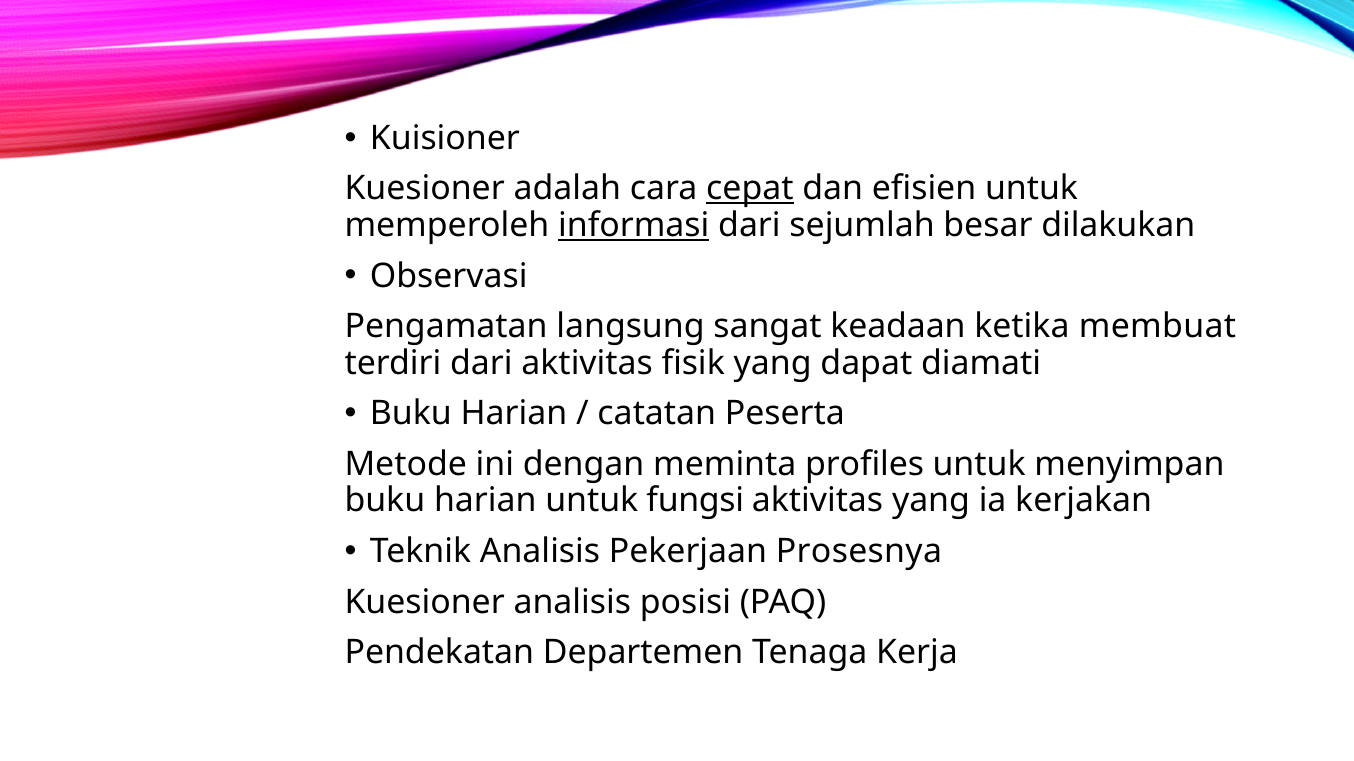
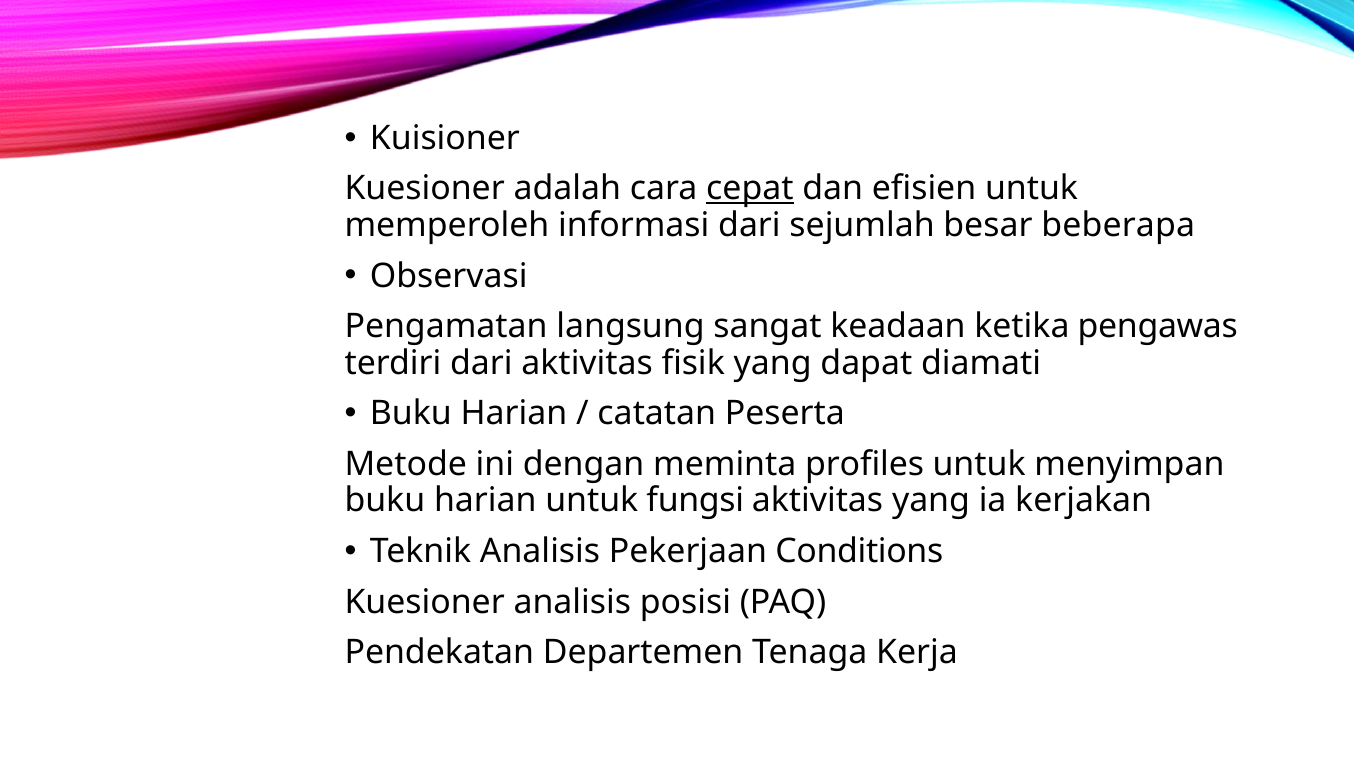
informasi underline: present -> none (634, 226)
dilakukan: dilakukan -> beberapa (1118, 226)
membuat: membuat -> pengawas (1158, 327)
Prosesnya: Prosesnya -> Conditions (859, 552)
